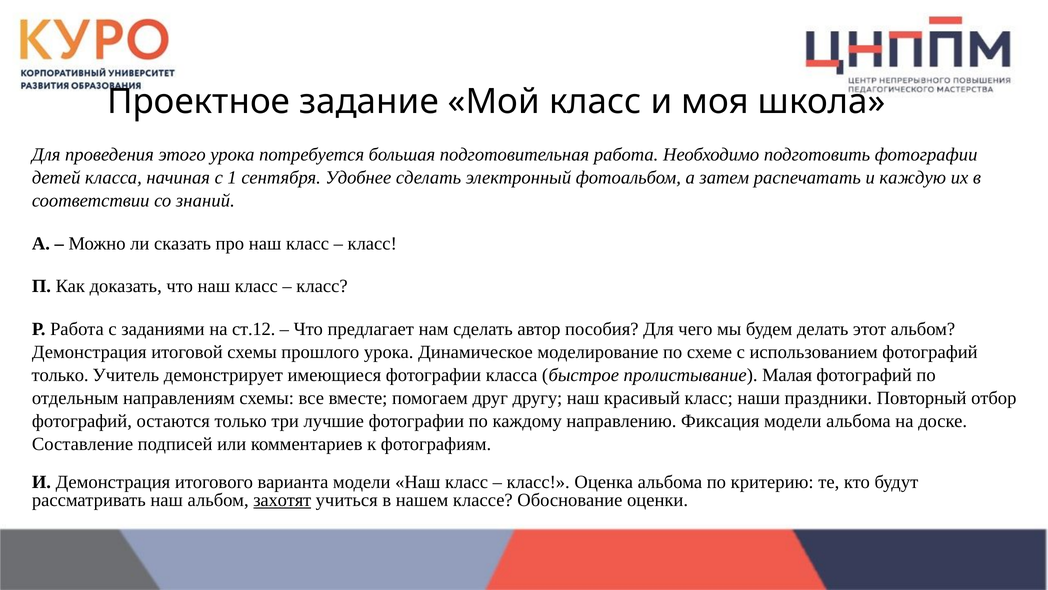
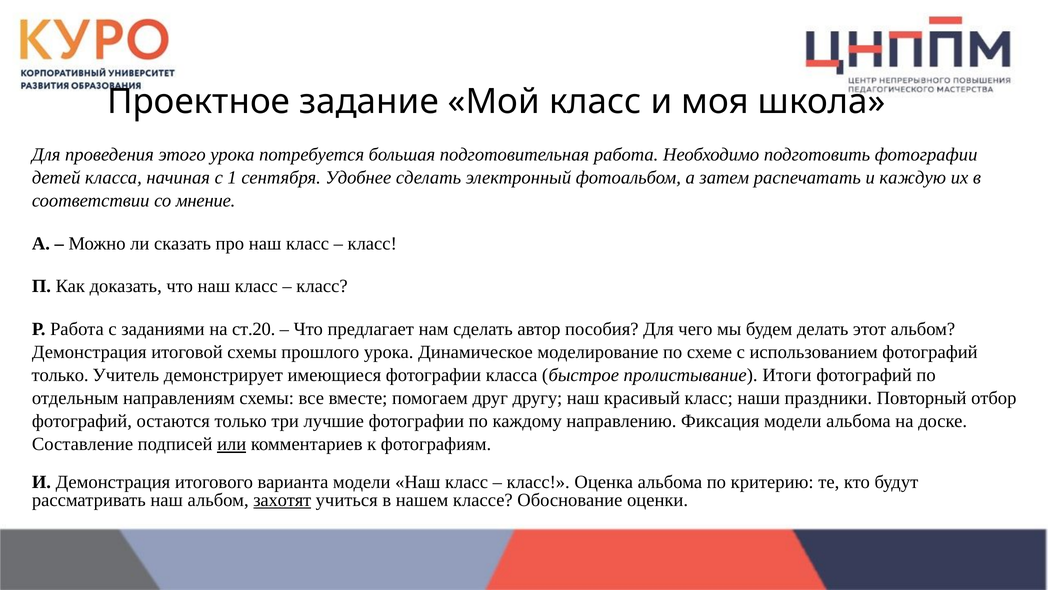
знаний: знаний -> мнение (206, 201)
ст.12: ст.12 -> ст.20 (254, 329)
Малая: Малая -> Итоги (787, 375)
или underline: none -> present (232, 444)
